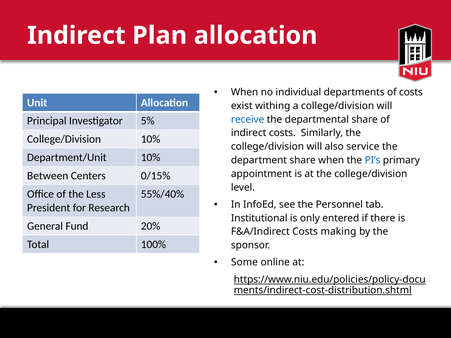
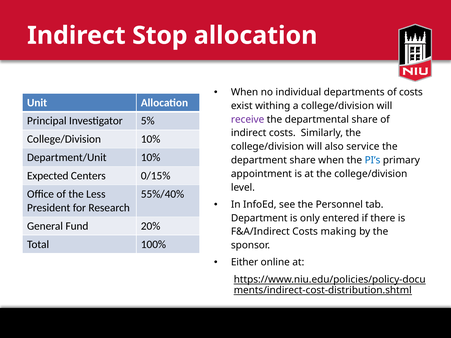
Plan: Plan -> Stop (160, 36)
receive colour: blue -> purple (248, 120)
Between: Between -> Expected (48, 176)
Institutional: Institutional -> Department (259, 218)
Some: Some -> Either (245, 263)
